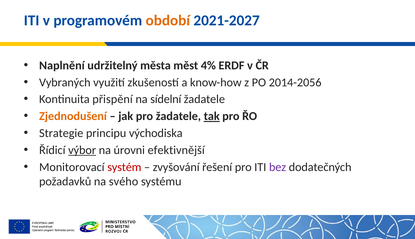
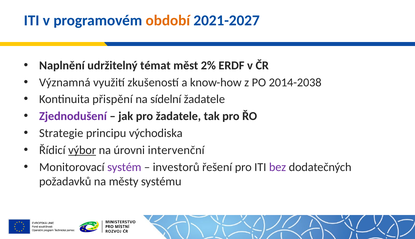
města: města -> témat (155, 65)
4%: 4% -> 2% (208, 65)
Vybraných: Vybraných -> Významná (65, 82)
2014-2056: 2014-2056 -> 2014-2038 (295, 82)
Zjednodušení colour: orange -> purple (73, 116)
tak underline: present -> none (212, 116)
efektivnější: efektivnější -> intervenční (176, 150)
systém colour: red -> purple (124, 167)
zvyšování: zvyšování -> investorů (176, 167)
svého: svého -> městy (124, 182)
